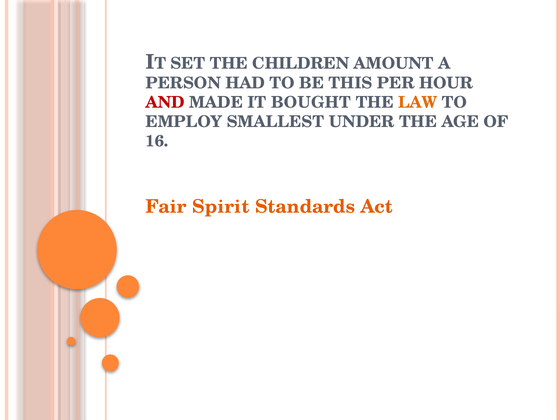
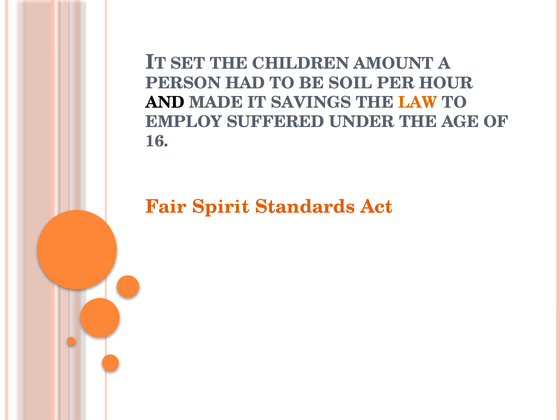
THIS: THIS -> SOIL (350, 83)
AND colour: red -> black (165, 102)
BOUGHT: BOUGHT -> SAVINGS (311, 102)
SMALLEST: SMALLEST -> SUFFERED (276, 122)
